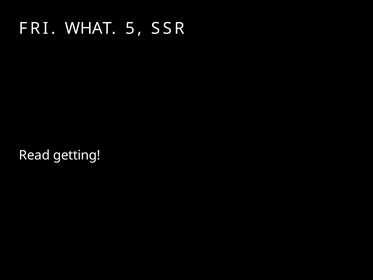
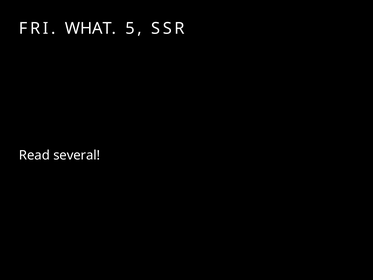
getting: getting -> several (77, 155)
